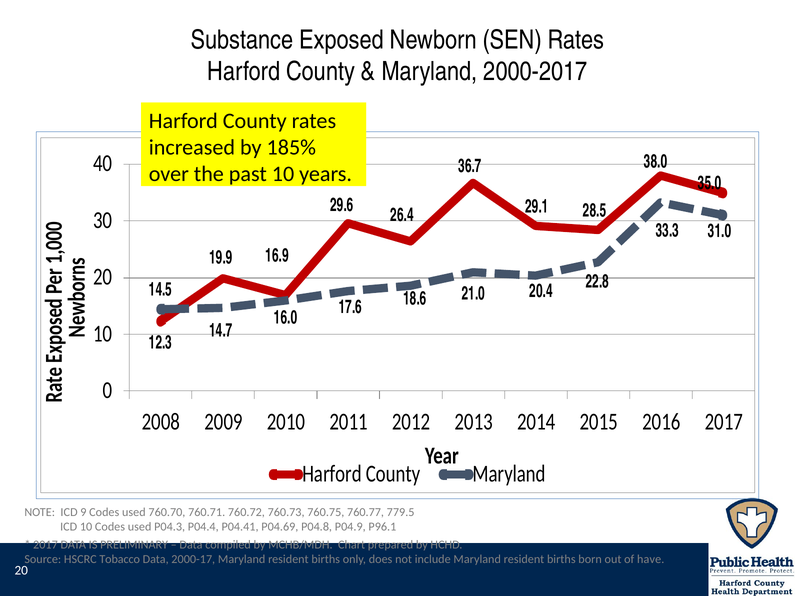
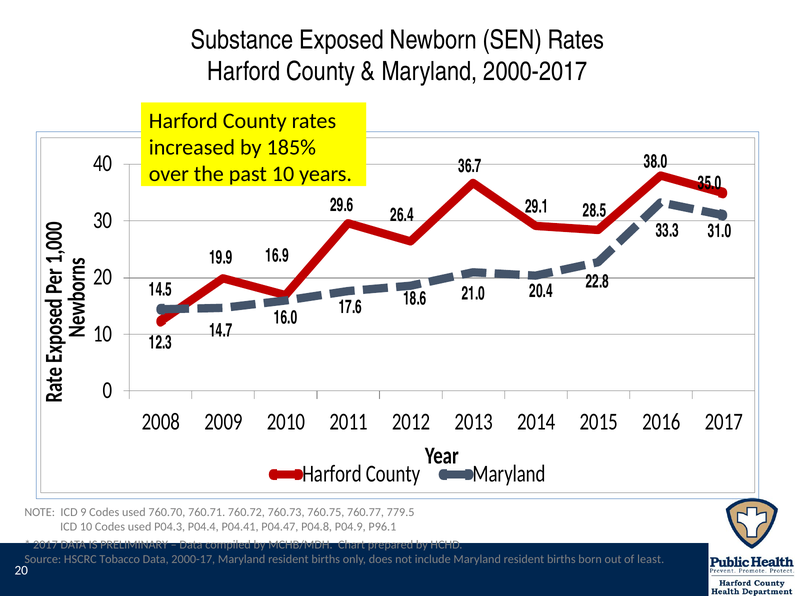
P04.69: P04.69 -> P04.47 (280, 527)
have: have -> least (651, 560)
